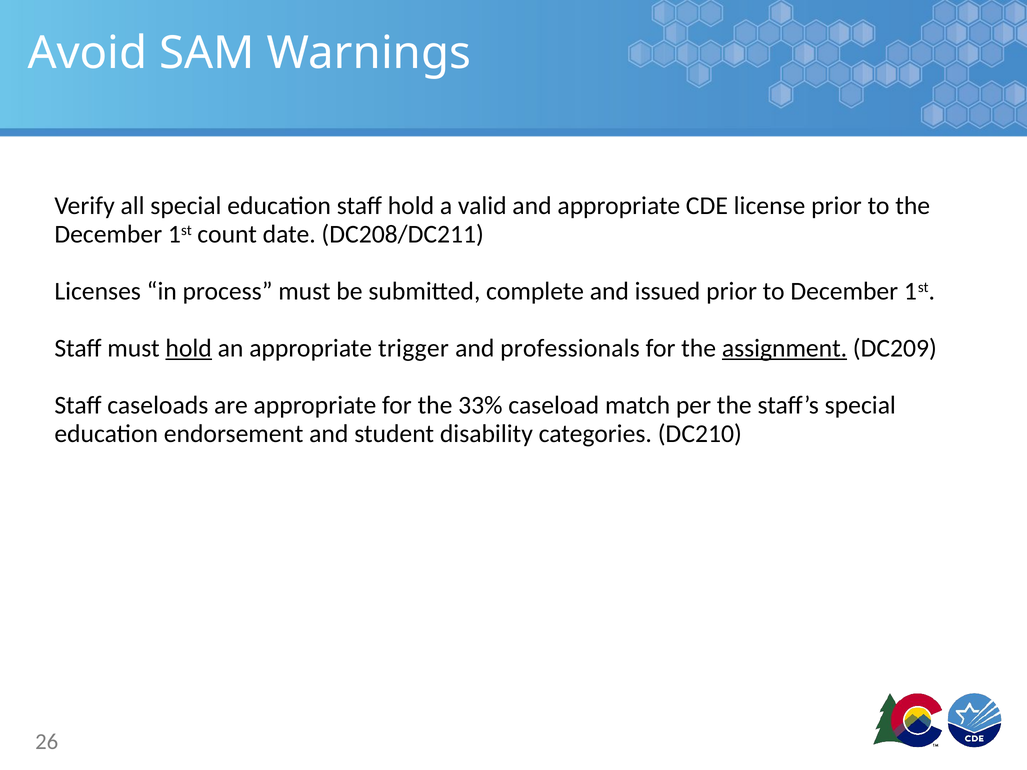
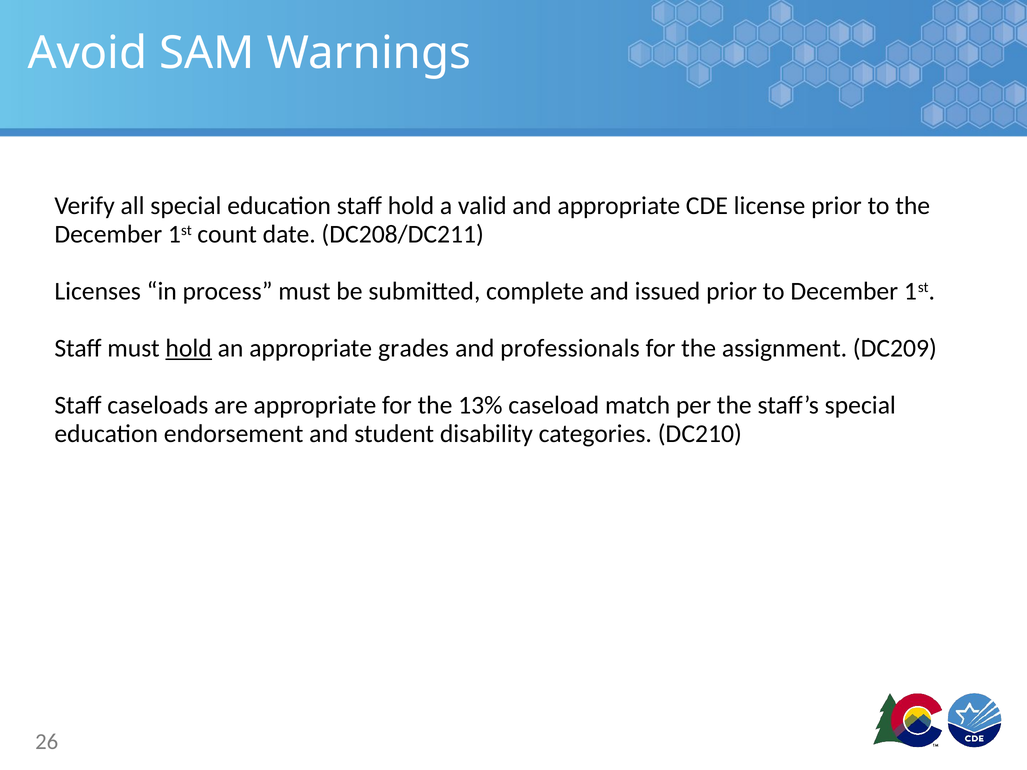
trigger: trigger -> grades (413, 348)
assignment underline: present -> none (785, 348)
33%: 33% -> 13% (480, 406)
